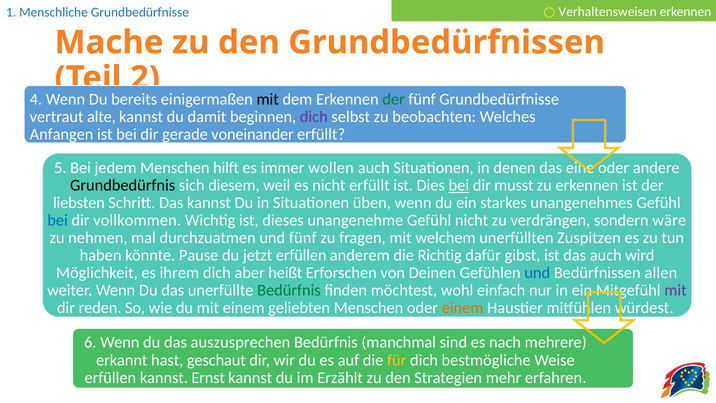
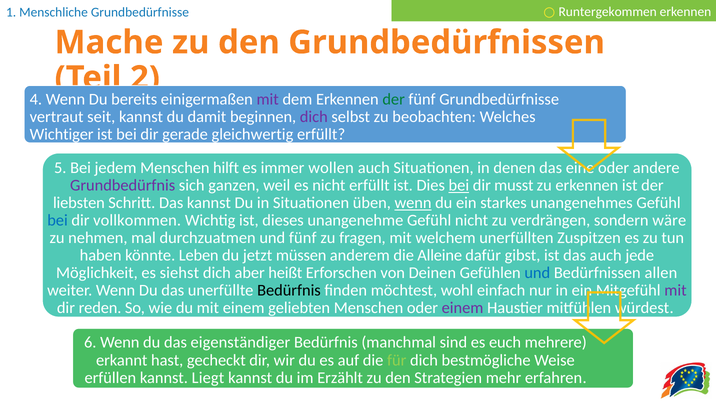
Verhaltensweisen: Verhaltensweisen -> Runtergekommen (608, 12)
mit colour: black -> purple (268, 99)
alte: alte -> seit (101, 117)
Anfangen: Anfangen -> Wichtiger (62, 134)
voneinander: voneinander -> gleichwertig (252, 134)
Grundbedürfnis colour: black -> purple (123, 185)
diesem: diesem -> ganzen (234, 185)
wenn underline: none -> present (413, 203)
Pause: Pause -> Leben (199, 255)
jetzt erfüllen: erfüllen -> müssen (301, 255)
Richtig: Richtig -> Alleine (440, 255)
wird: wird -> jede (640, 255)
ihrem: ihrem -> siehst (179, 273)
Bedürfnis colour: green -> black (289, 290)
einem colour: orange -> purple (463, 308)
auszusprechen: auszusprechen -> eigenständiger (240, 342)
nach: nach -> euch (505, 342)
geschaut: geschaut -> gecheckt (216, 360)
für colour: yellow -> light green (397, 360)
Ernst: Ernst -> Liegt (208, 377)
